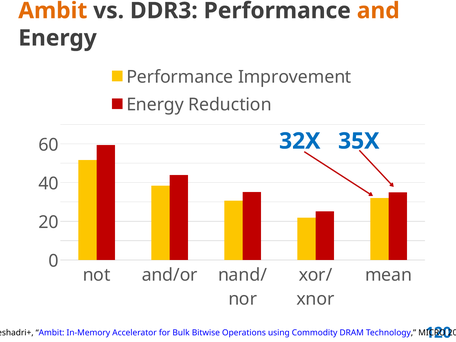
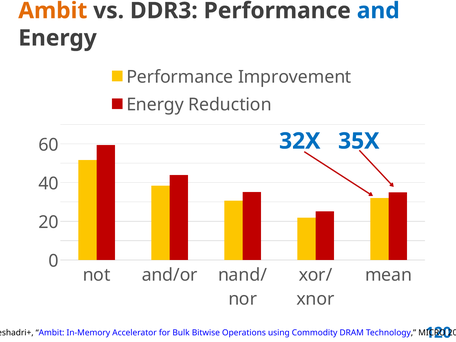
and colour: orange -> blue (378, 11)
